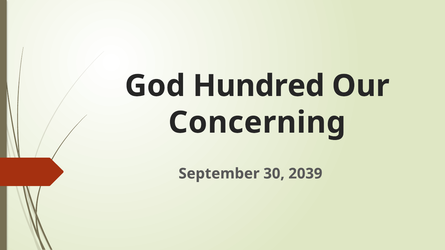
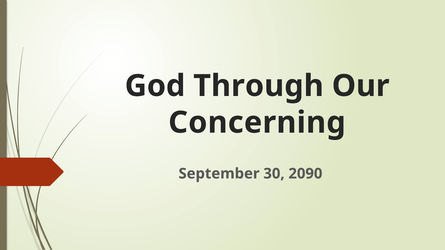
Hundred: Hundred -> Through (258, 86)
2039: 2039 -> 2090 (305, 174)
